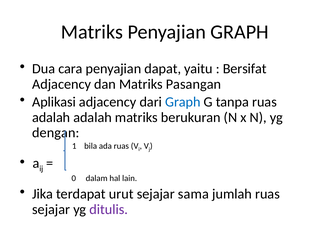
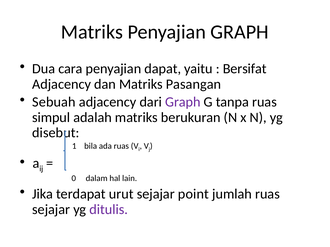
Aplikasi: Aplikasi -> Sebuah (54, 102)
Graph colour: blue -> purple (183, 102)
adalah: adalah -> simpul (51, 118)
dengan: dengan -> disebut (56, 133)
sama: sama -> point (193, 194)
